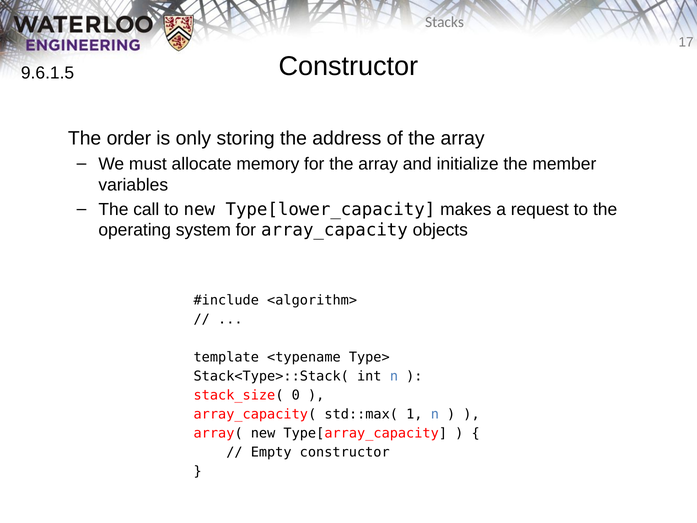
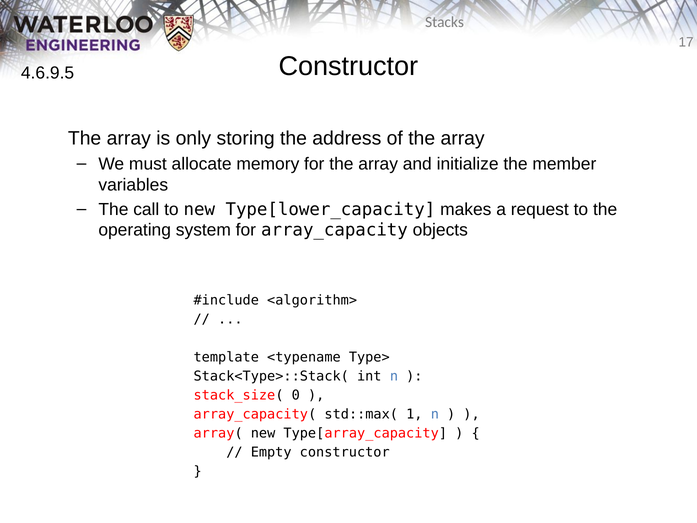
9.6.1.5: 9.6.1.5 -> 4.6.9.5 (48, 73)
order: order -> array (129, 138)
